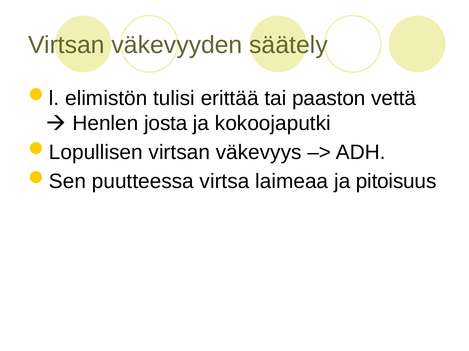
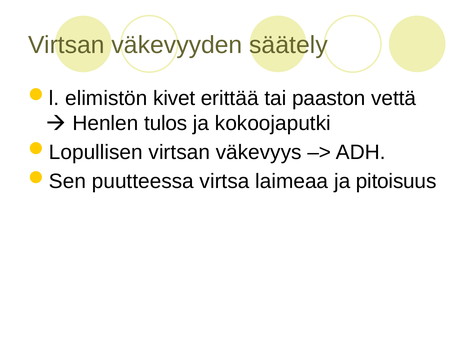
tulisi: tulisi -> kivet (174, 98)
josta: josta -> tulos (166, 123)
